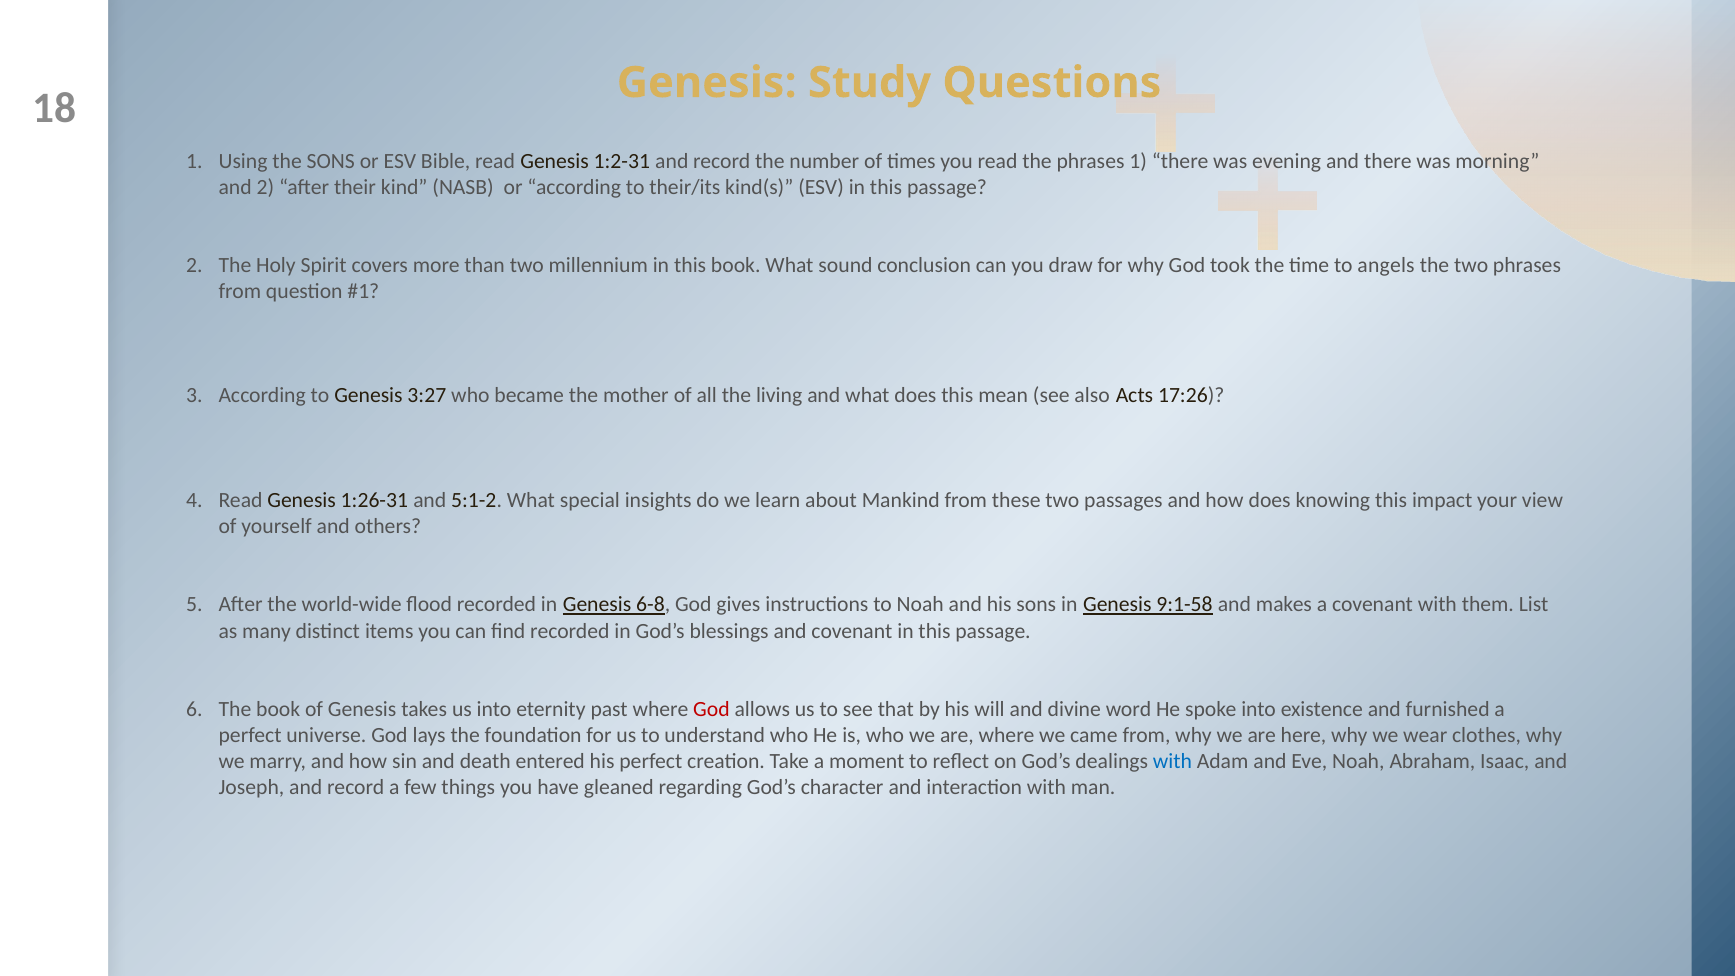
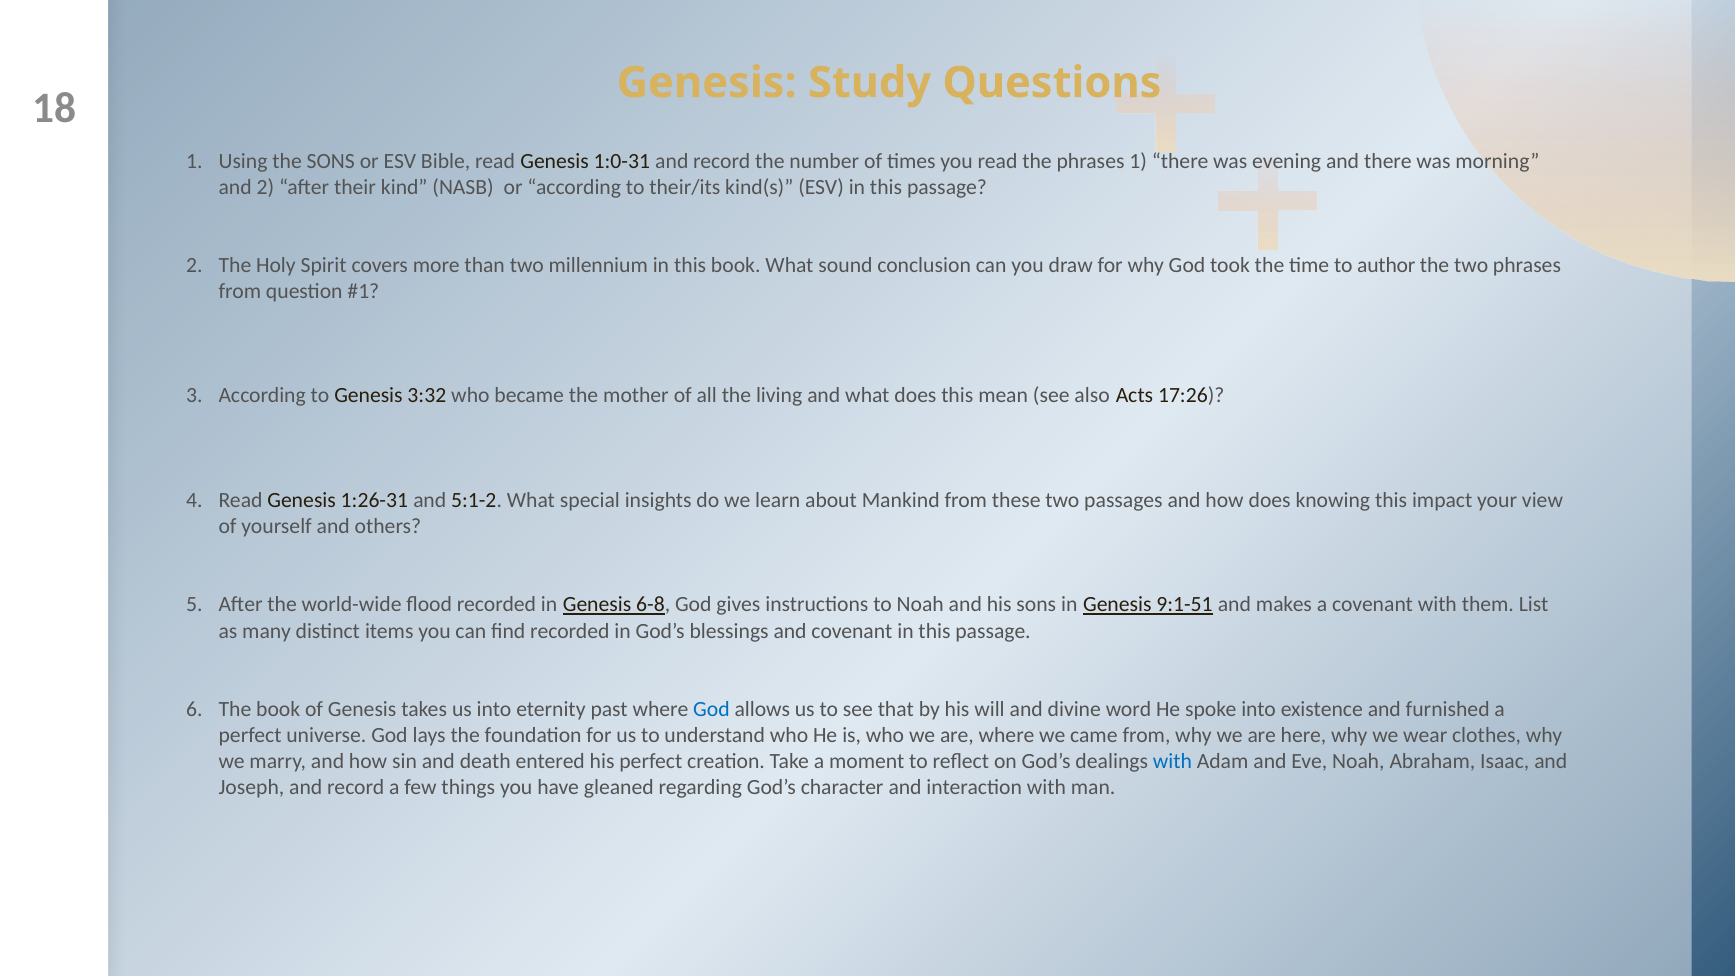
1:2-31: 1:2-31 -> 1:0-31 (622, 161)
angels: angels -> author (1386, 266)
3:27: 3:27 -> 3:32 (427, 396)
9:1-58: 9:1-58 -> 9:1-51 (1184, 605)
God colour: red -> blue (711, 709)
